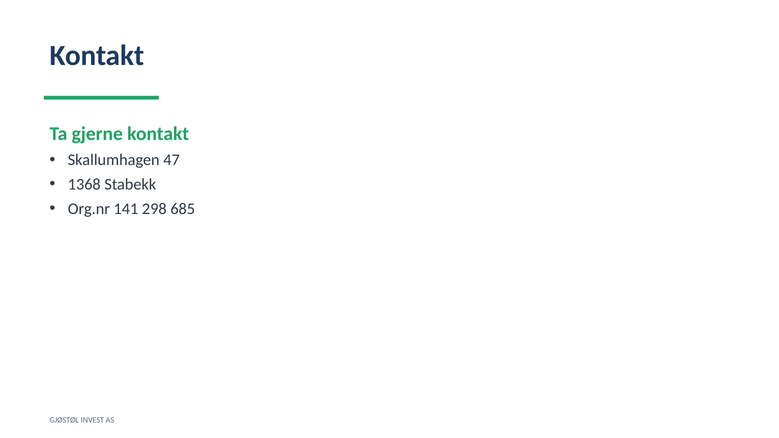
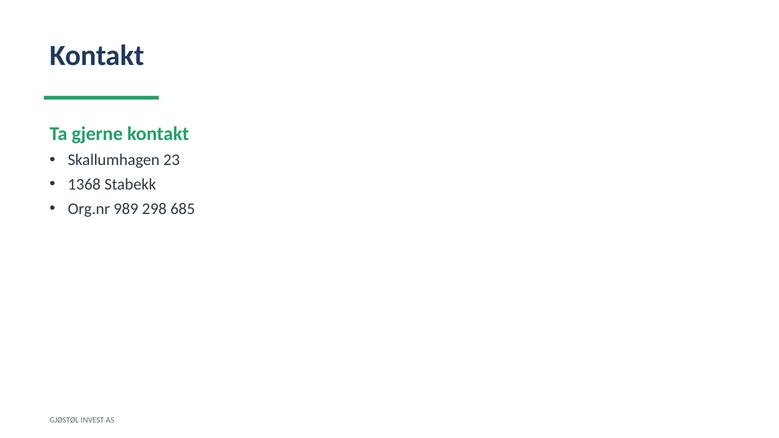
47: 47 -> 23 (172, 160)
141: 141 -> 989 (126, 209)
